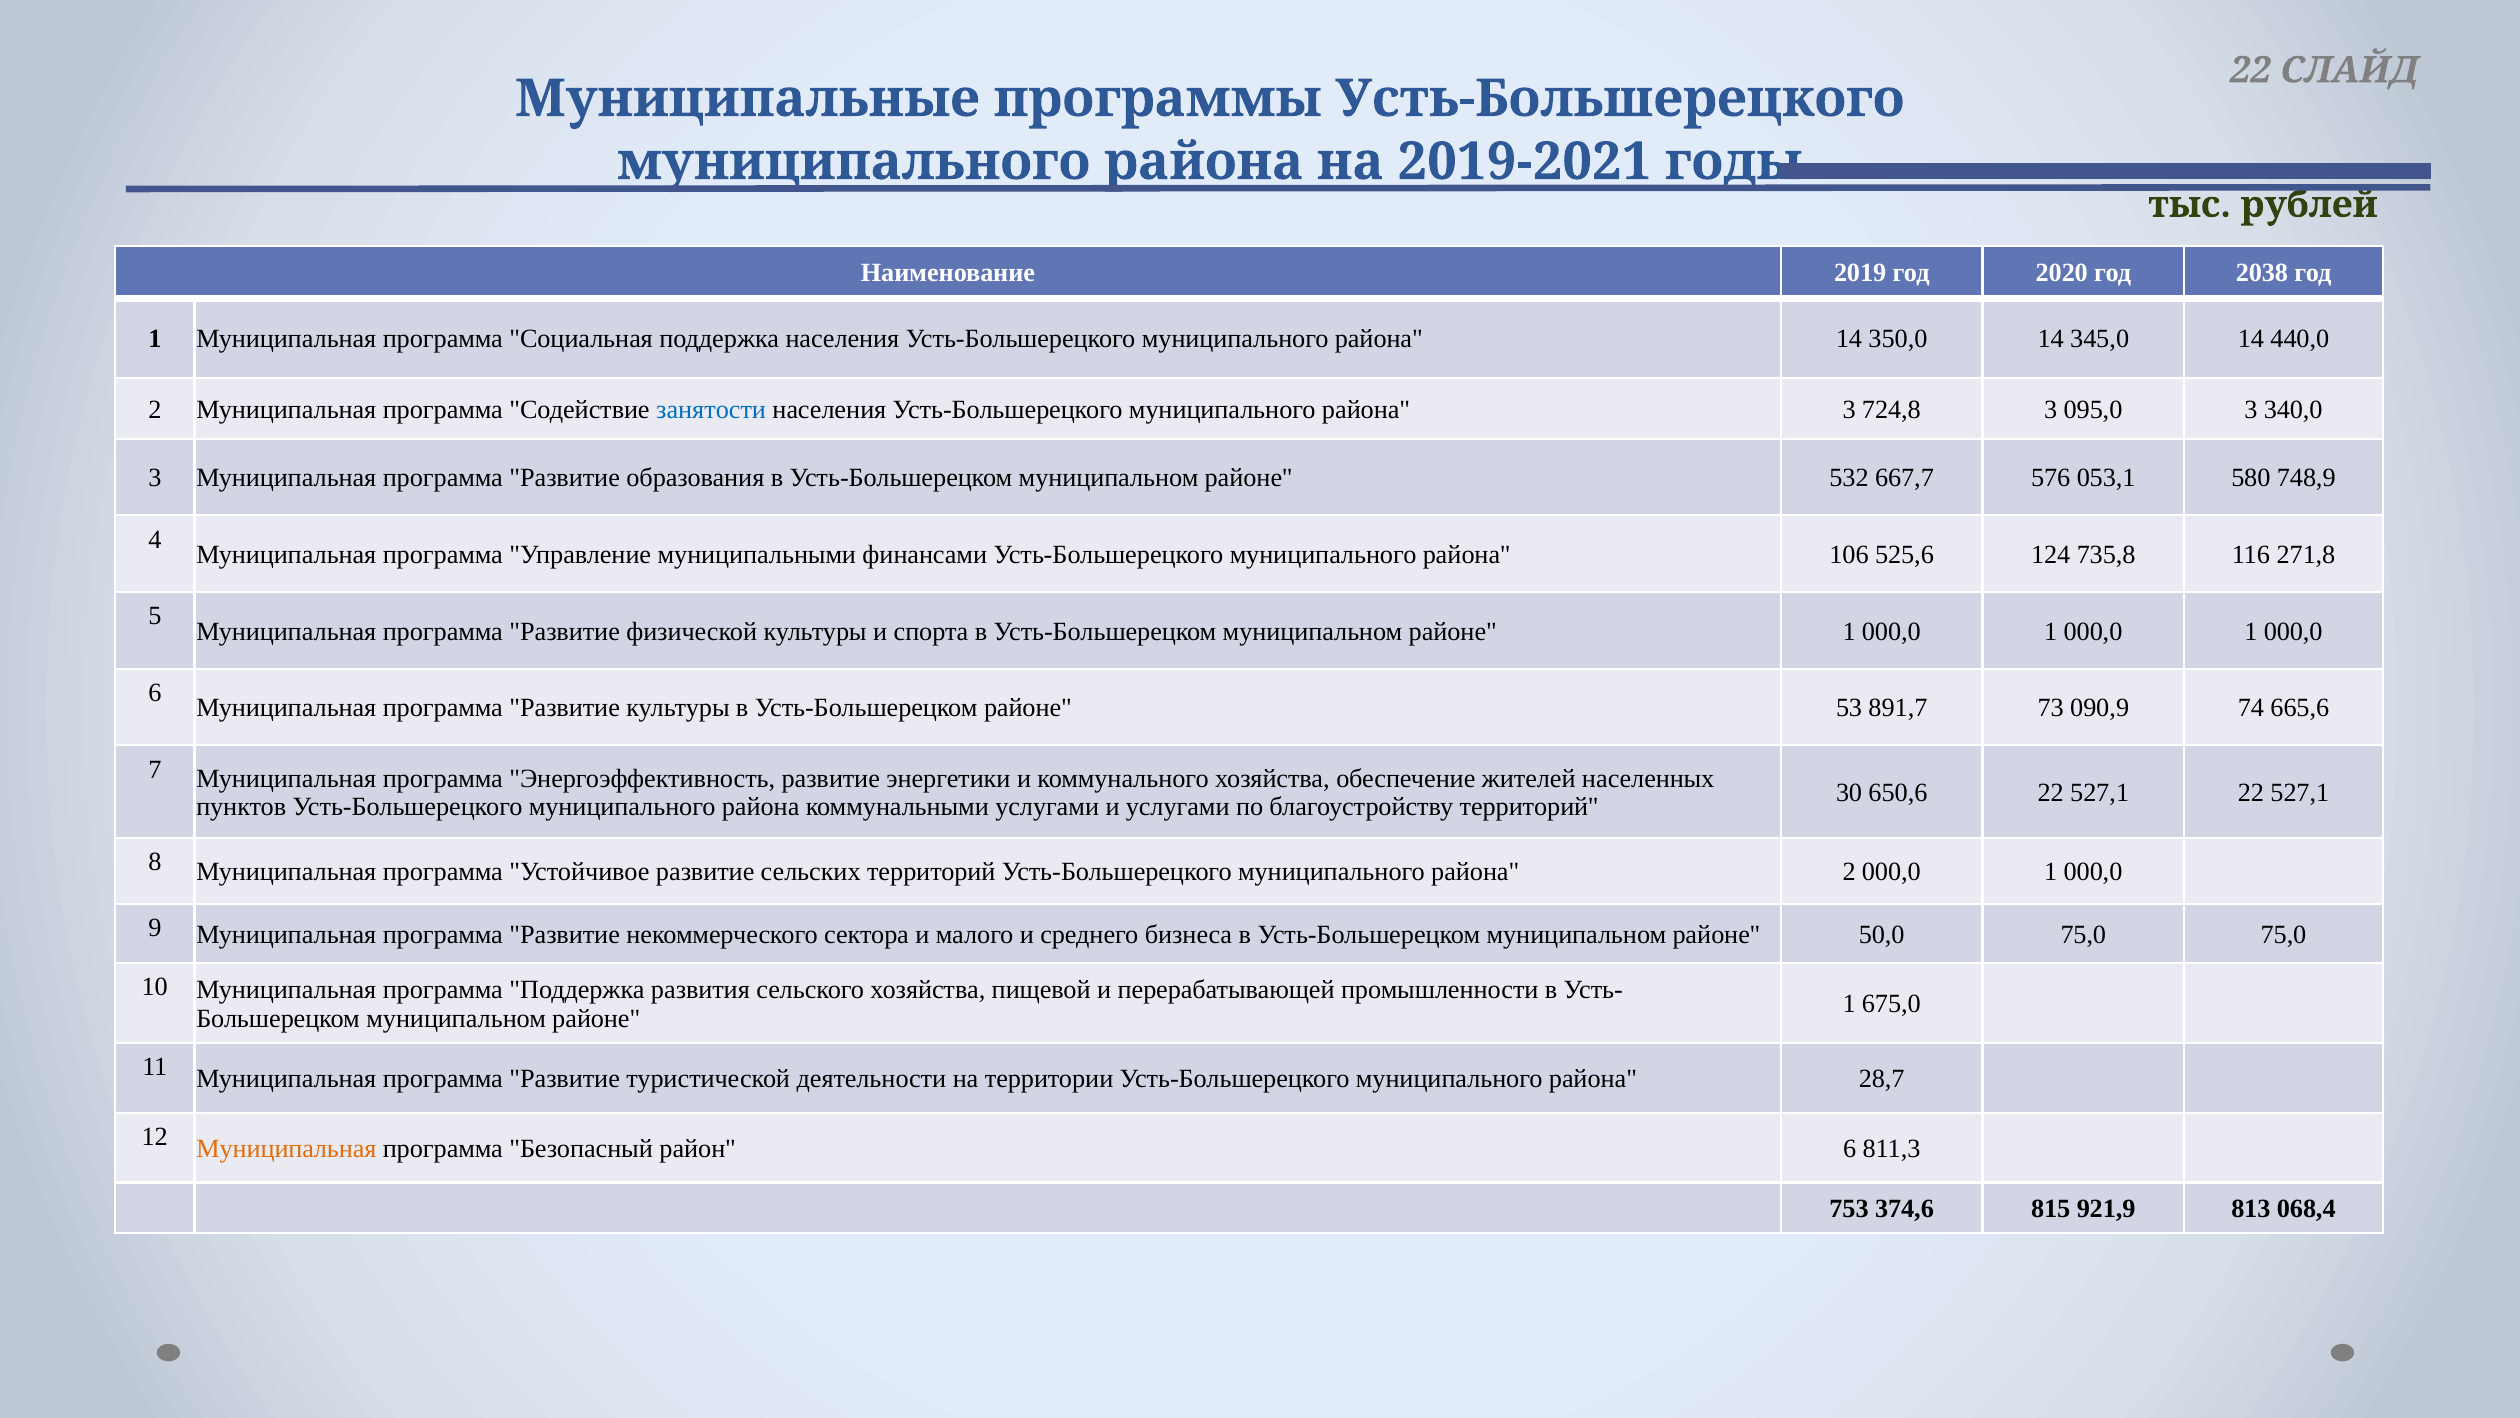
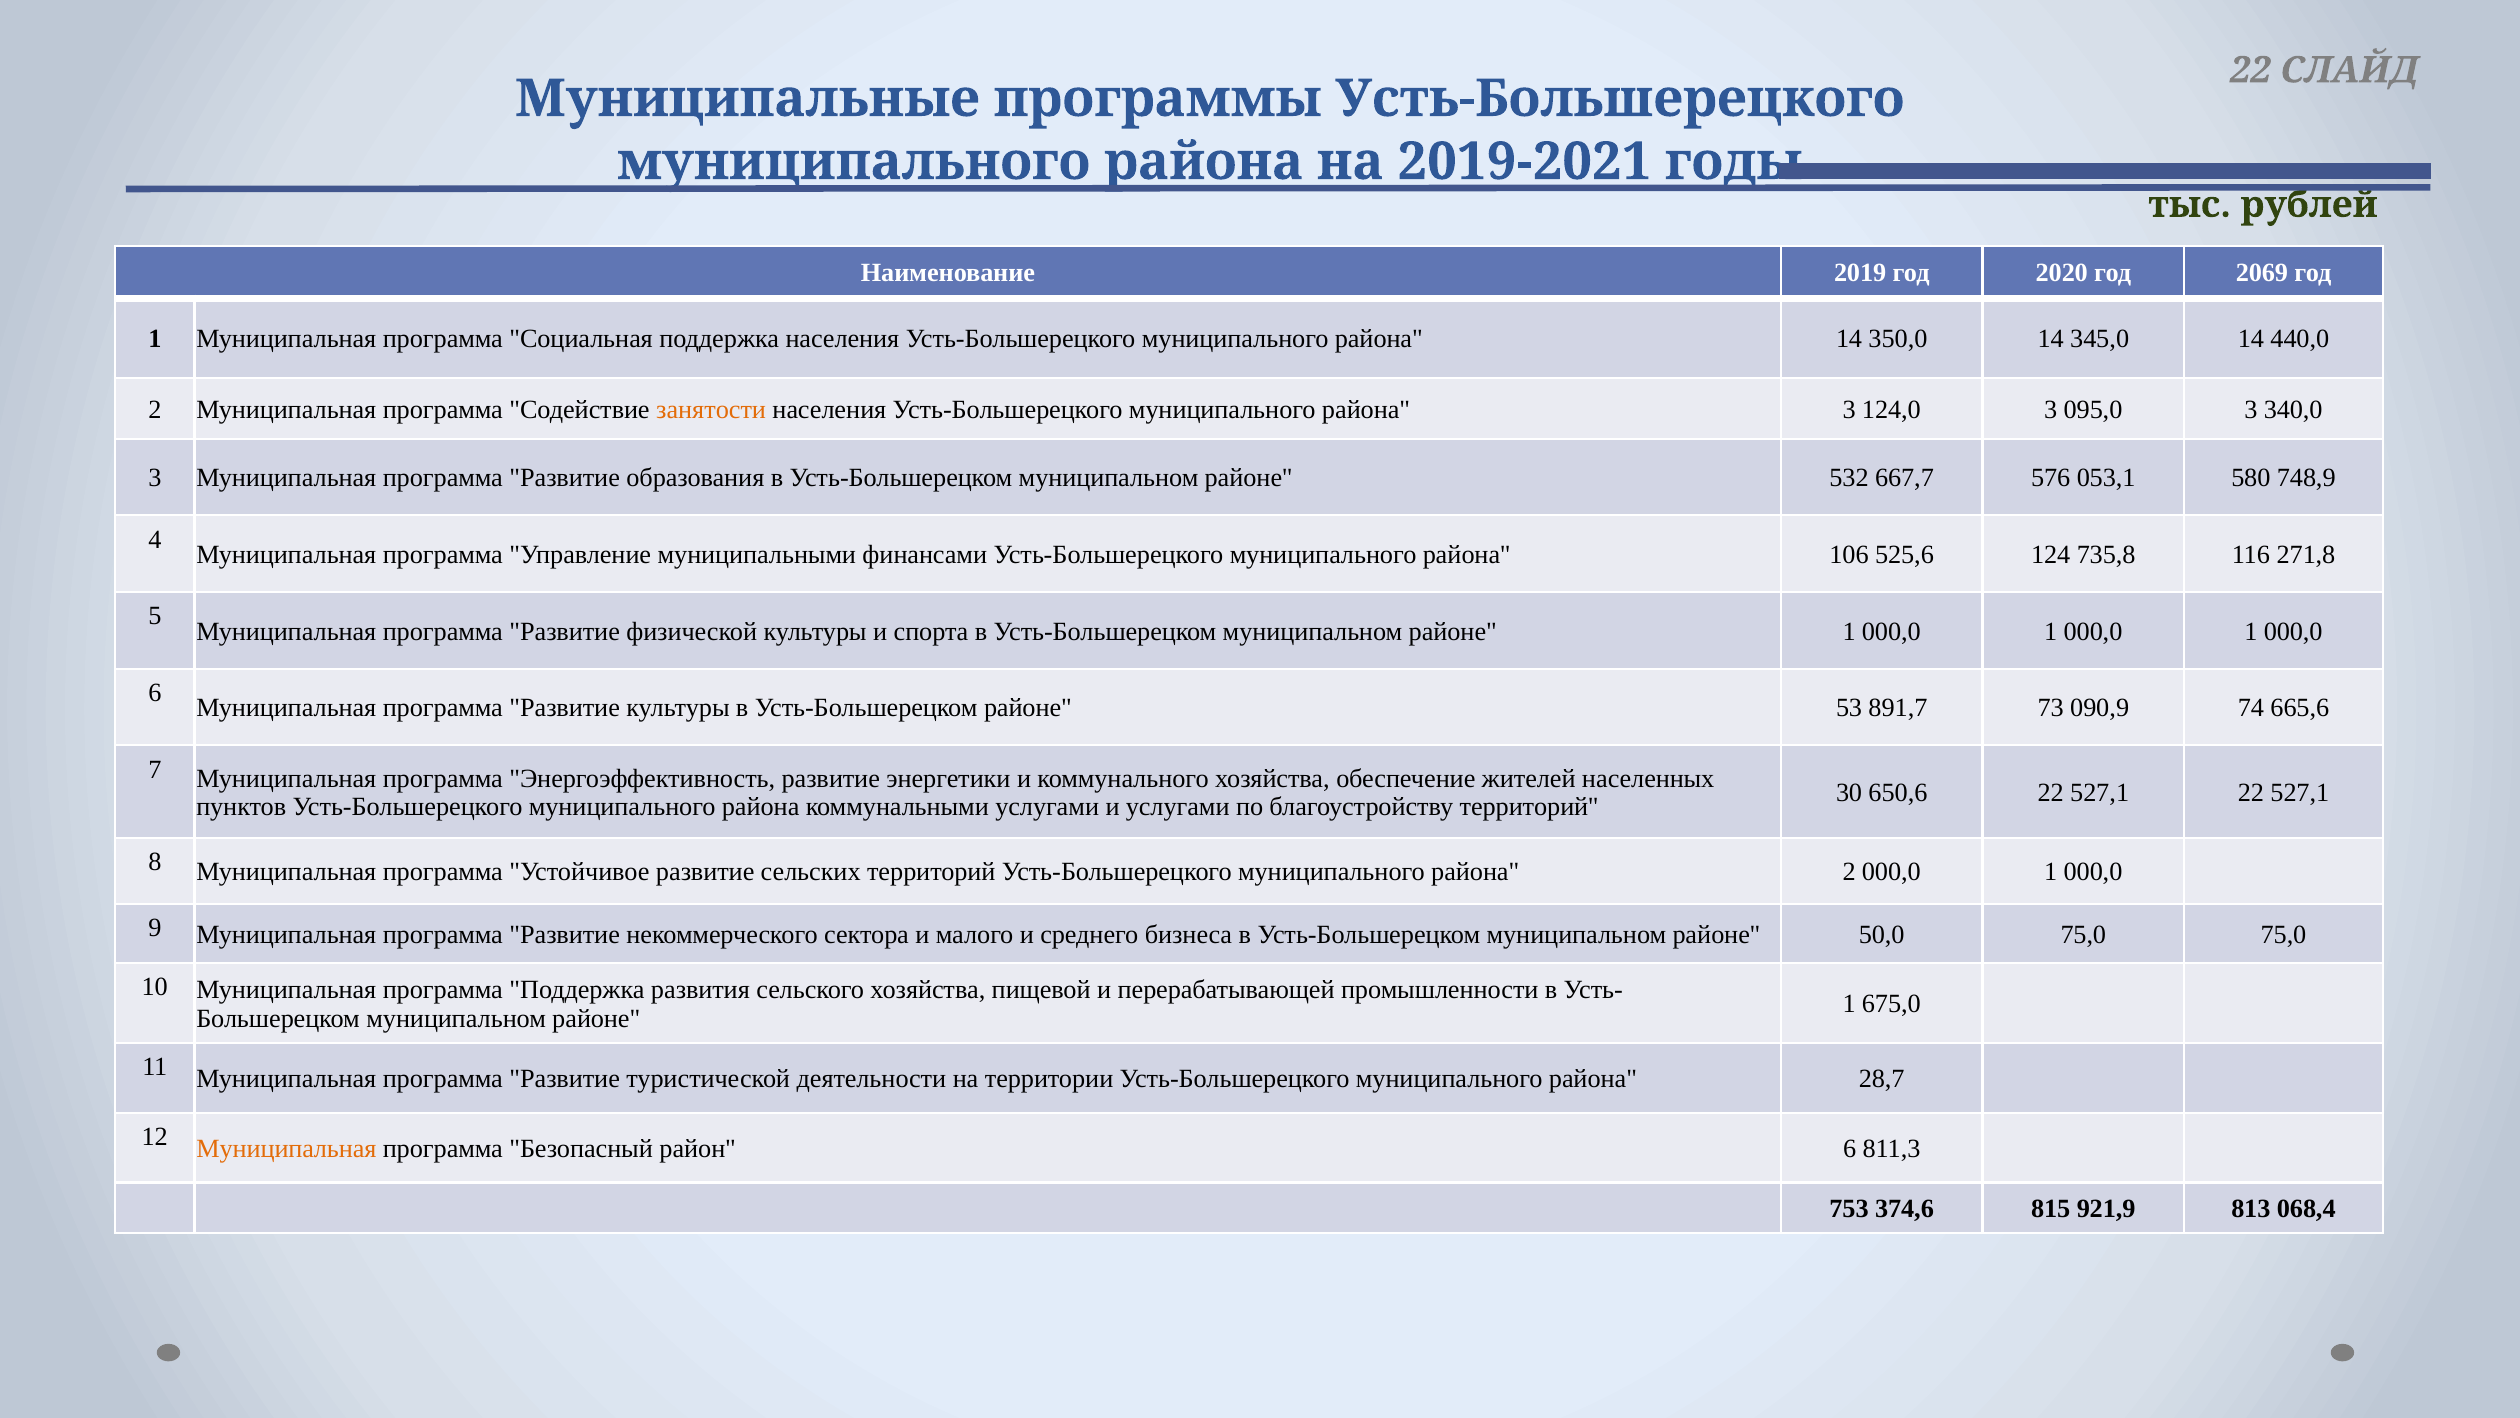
2038: 2038 -> 2069 (2262, 273)
занятости colour: blue -> orange (711, 409)
724,8: 724,8 -> 124,0 (1891, 409)
